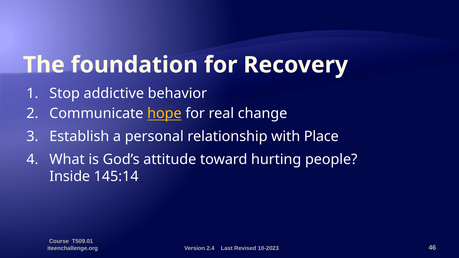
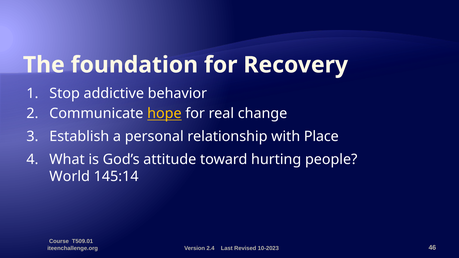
Inside: Inside -> World (70, 177)
